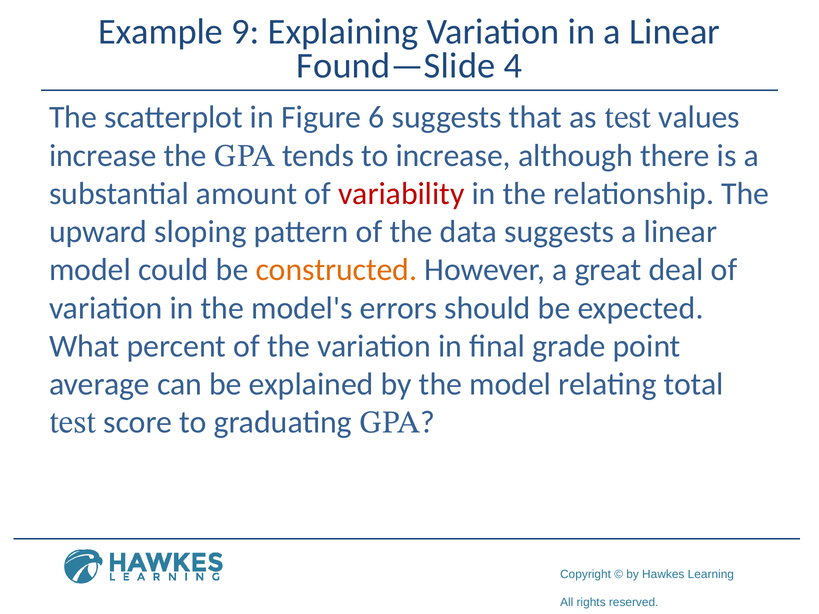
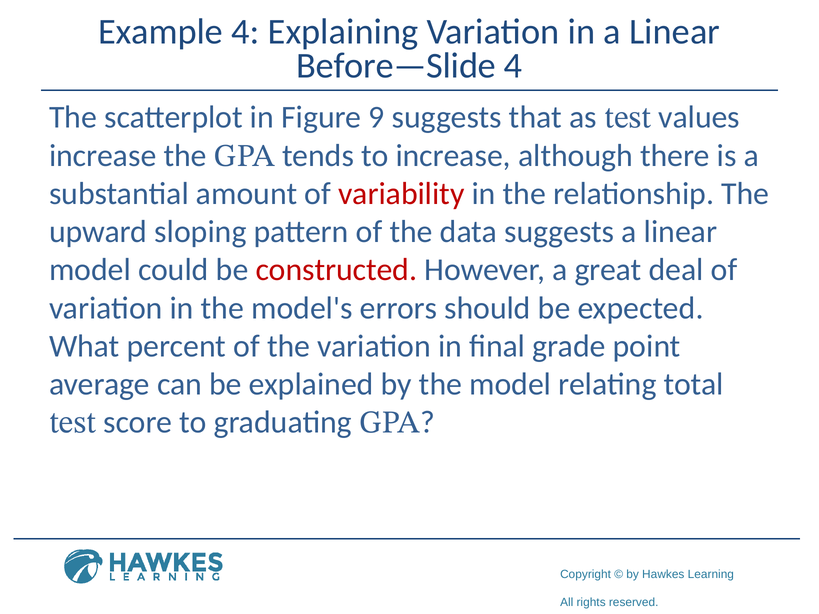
Example 9: 9 -> 4 (245, 32)
Found—Slide: Found—Slide -> Before—Slide (396, 66)
6: 6 -> 9 (376, 117)
constructed colour: orange -> red (336, 270)
